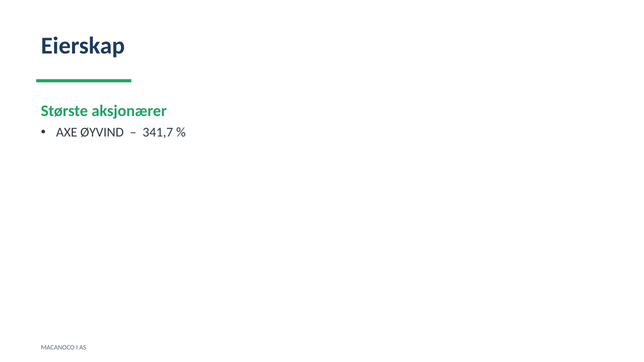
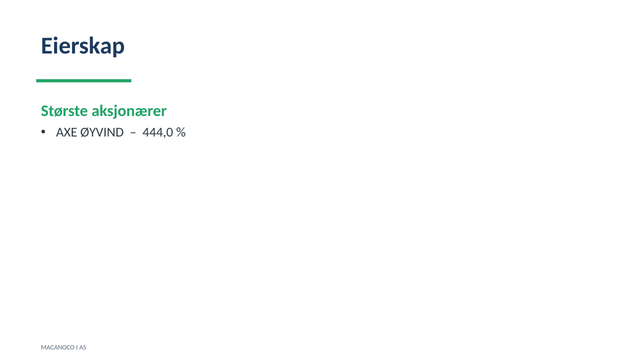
341,7: 341,7 -> 444,0 (158, 132)
